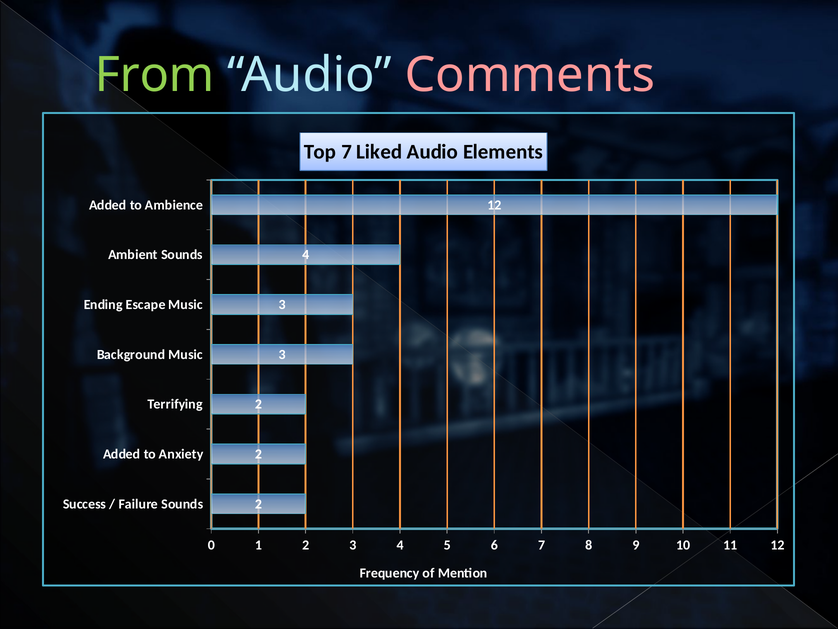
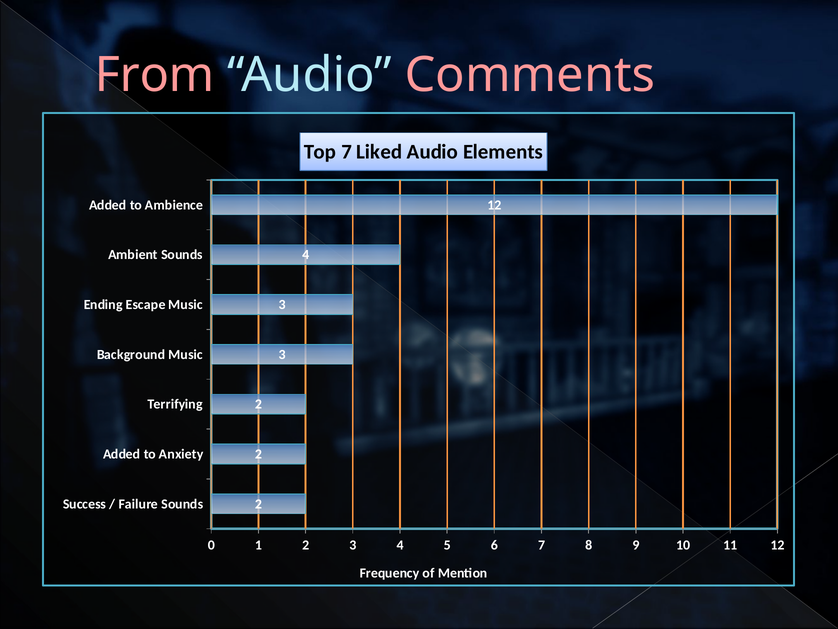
From colour: light green -> pink (155, 75)
